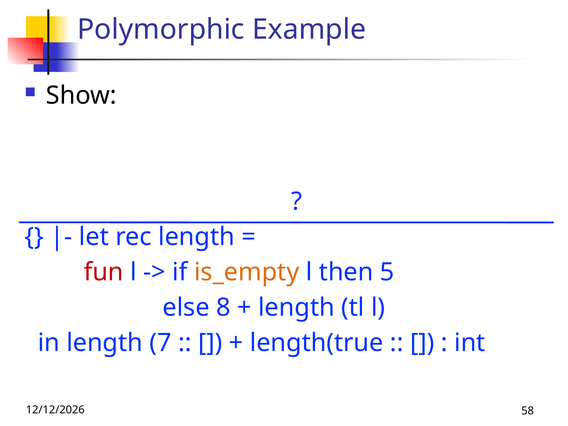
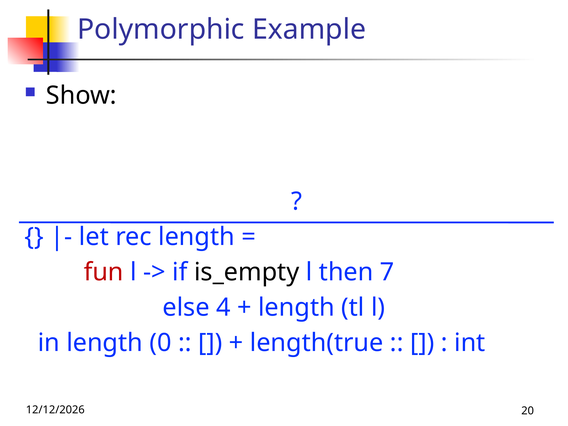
is_empty colour: orange -> black (247, 272)
5: 5 -> 7 (387, 272)
8: 8 -> 4 (223, 308)
7: 7 -> 0 (160, 343)
58: 58 -> 20 (528, 411)
